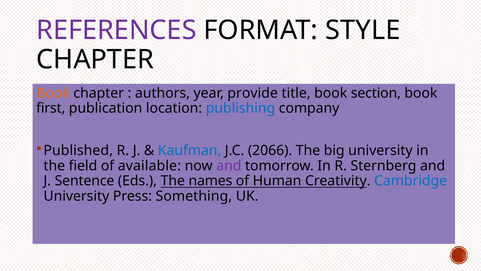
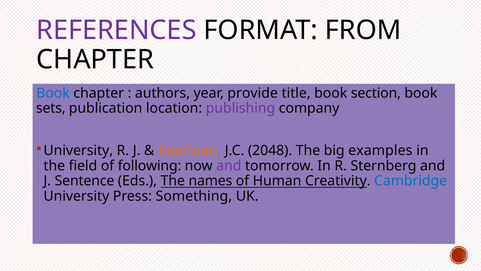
STYLE: STYLE -> FROM (363, 30)
Book colour: orange -> blue (53, 93)
first: first -> sets (51, 108)
publishing colour: blue -> purple (240, 108)
Published: Published -> University (78, 150)
Kaufman colour: blue -> orange (190, 150)
2066: 2066 -> 2048 (270, 150)
big university: university -> examples (380, 150)
available: available -> following (150, 165)
